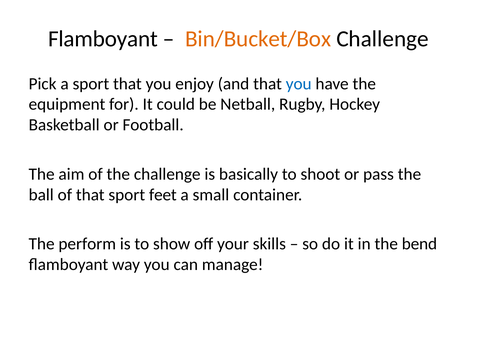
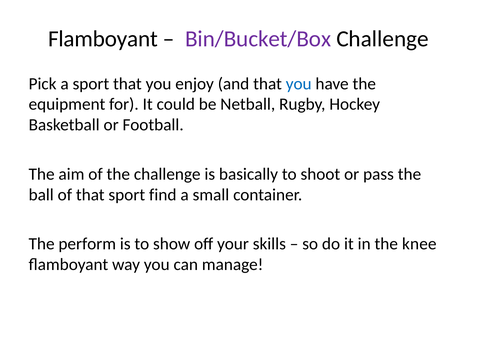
Bin/Bucket/Box colour: orange -> purple (258, 39)
feet: feet -> find (163, 195)
bend: bend -> knee (419, 244)
